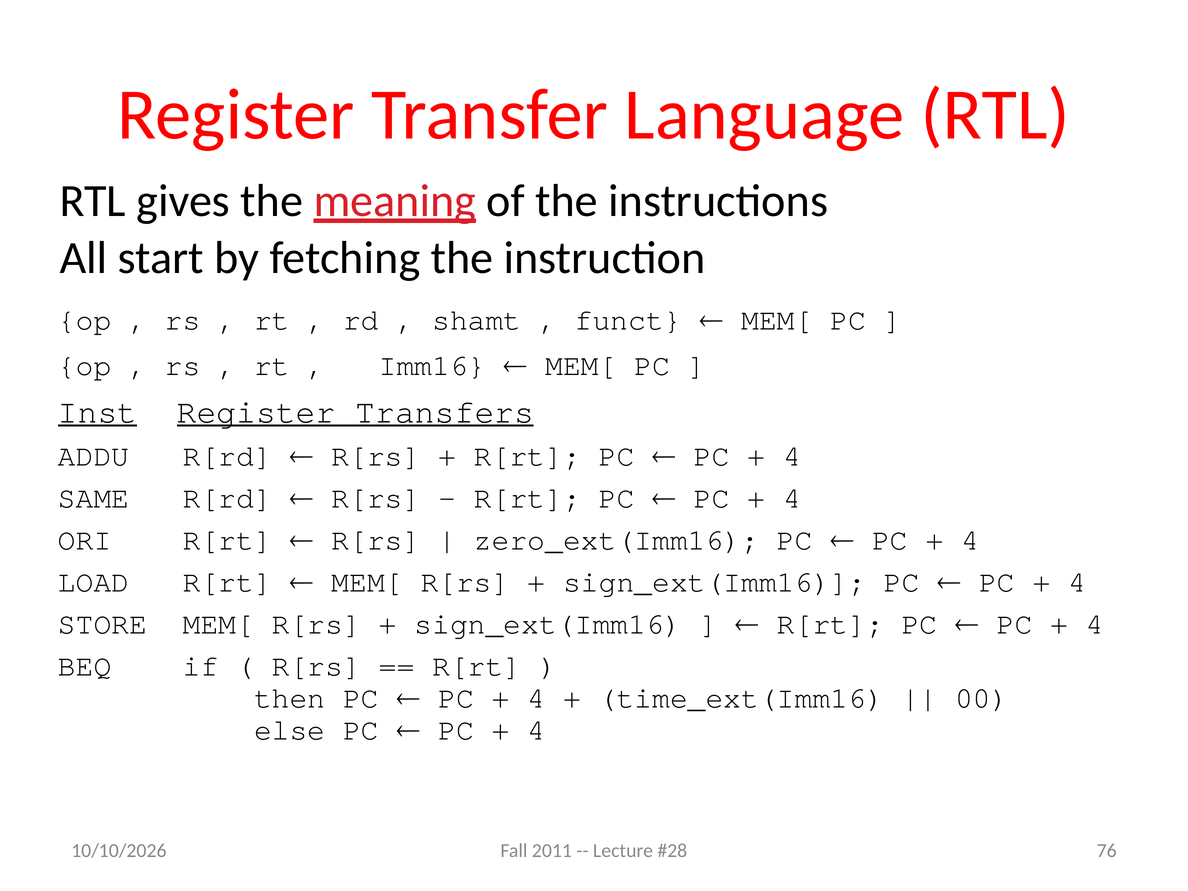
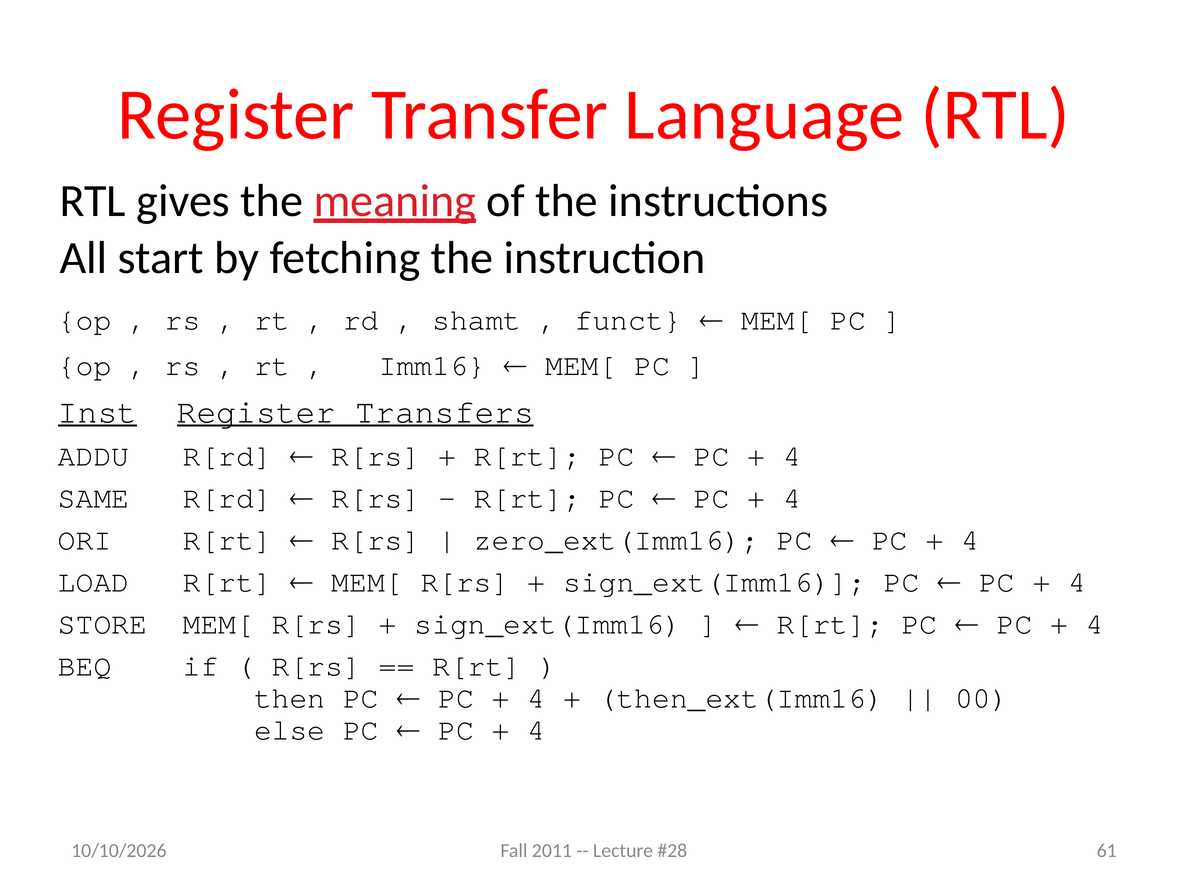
time_ext(Imm16: time_ext(Imm16 -> then_ext(Imm16 (741, 698)
76: 76 -> 61 (1107, 851)
